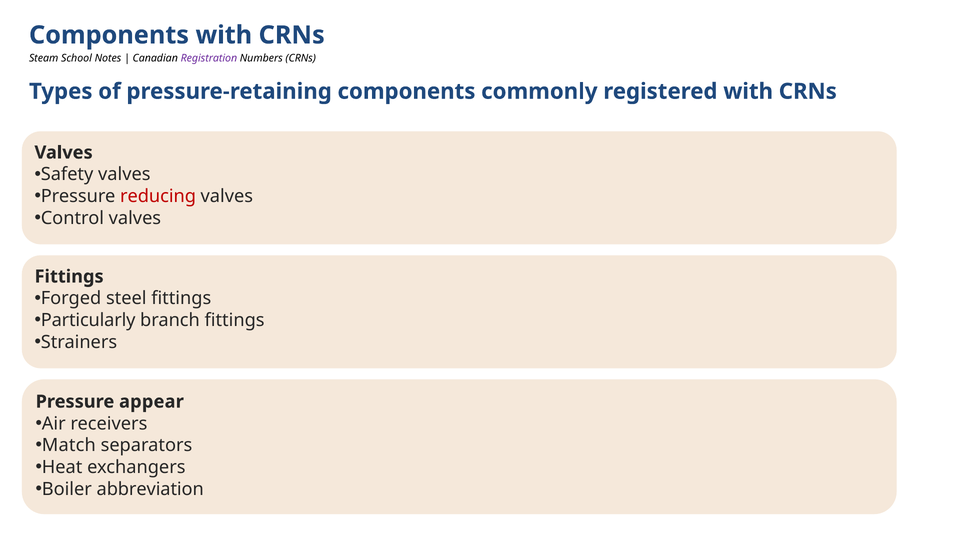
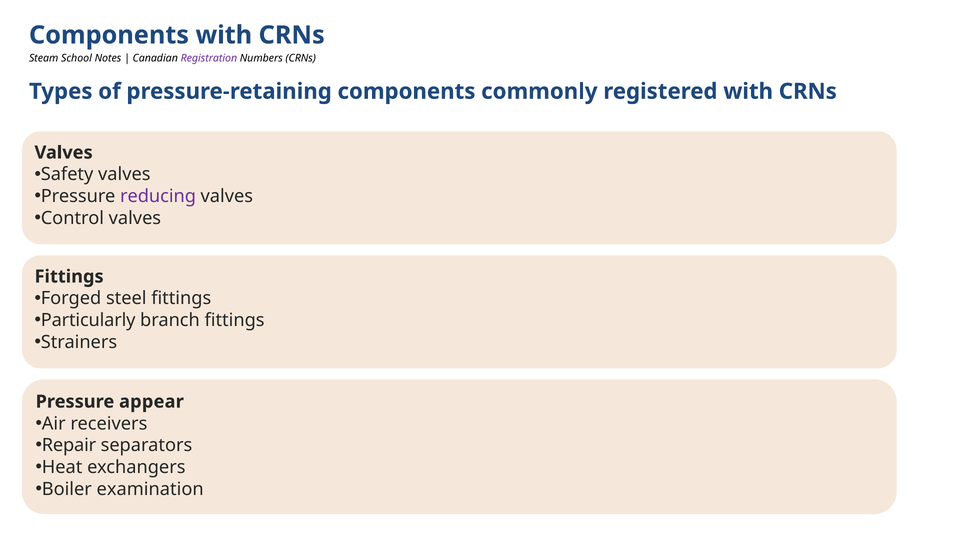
reducing colour: red -> purple (158, 196)
Match: Match -> Repair (69, 445)
abbreviation: abbreviation -> examination (150, 489)
